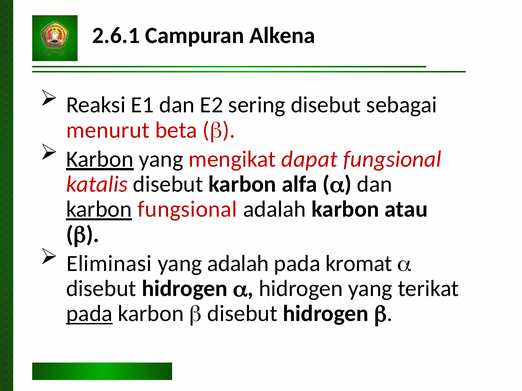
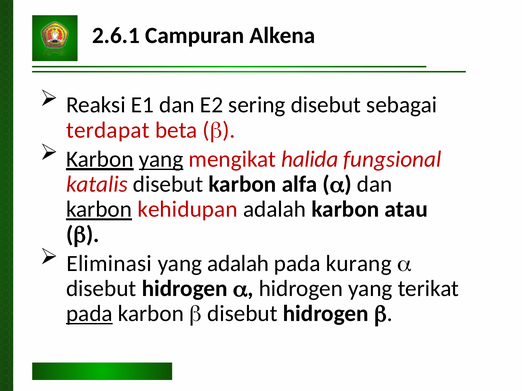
menurut: menurut -> terdapat (108, 130)
yang underline: none -> present (161, 159)
dapat: dapat -> halida (310, 159)
fungsional: fungsional -> kehidupan (188, 210)
kromat: kromat -> kurang (359, 264)
